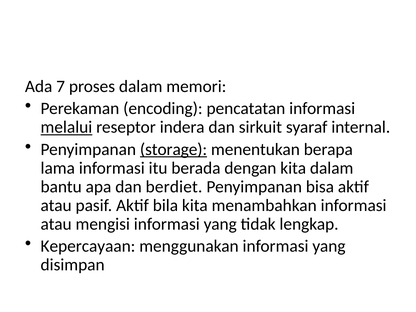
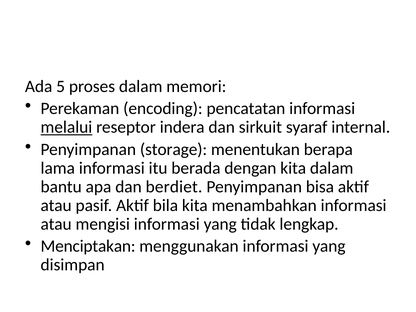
7: 7 -> 5 (61, 86)
storage underline: present -> none (174, 149)
Kepercayaan: Kepercayaan -> Menciptakan (88, 246)
